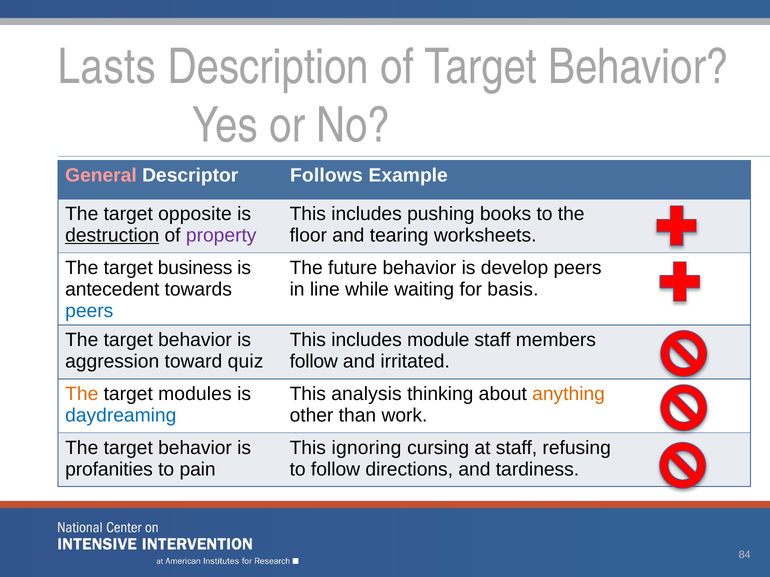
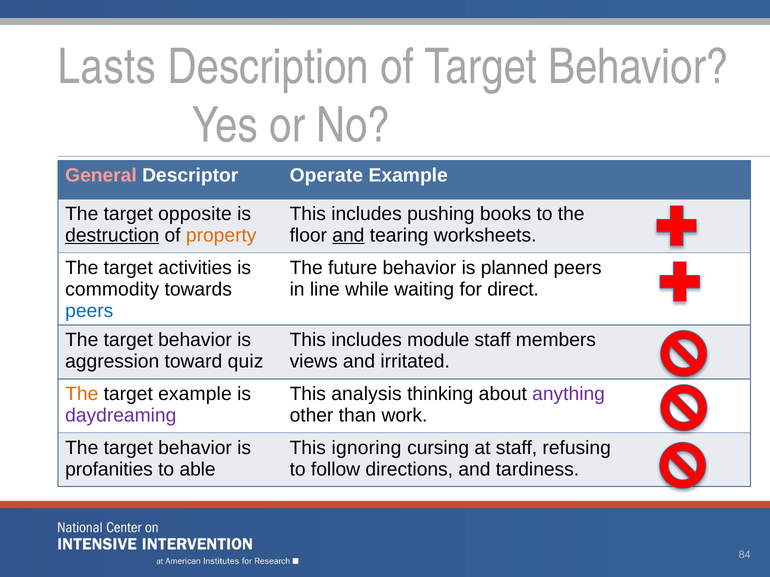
Follows: Follows -> Operate (326, 175)
property colour: purple -> orange (221, 236)
and underline: none -> present (348, 236)
business: business -> activities (195, 268)
develop: develop -> planned (515, 268)
antecedent: antecedent -> commodity (112, 289)
basis: basis -> direct (513, 289)
follow: follow -> views (314, 362)
target modules: modules -> example (195, 394)
anything colour: orange -> purple (569, 394)
daydreaming colour: blue -> purple (121, 416)
pain: pain -> able (198, 470)
